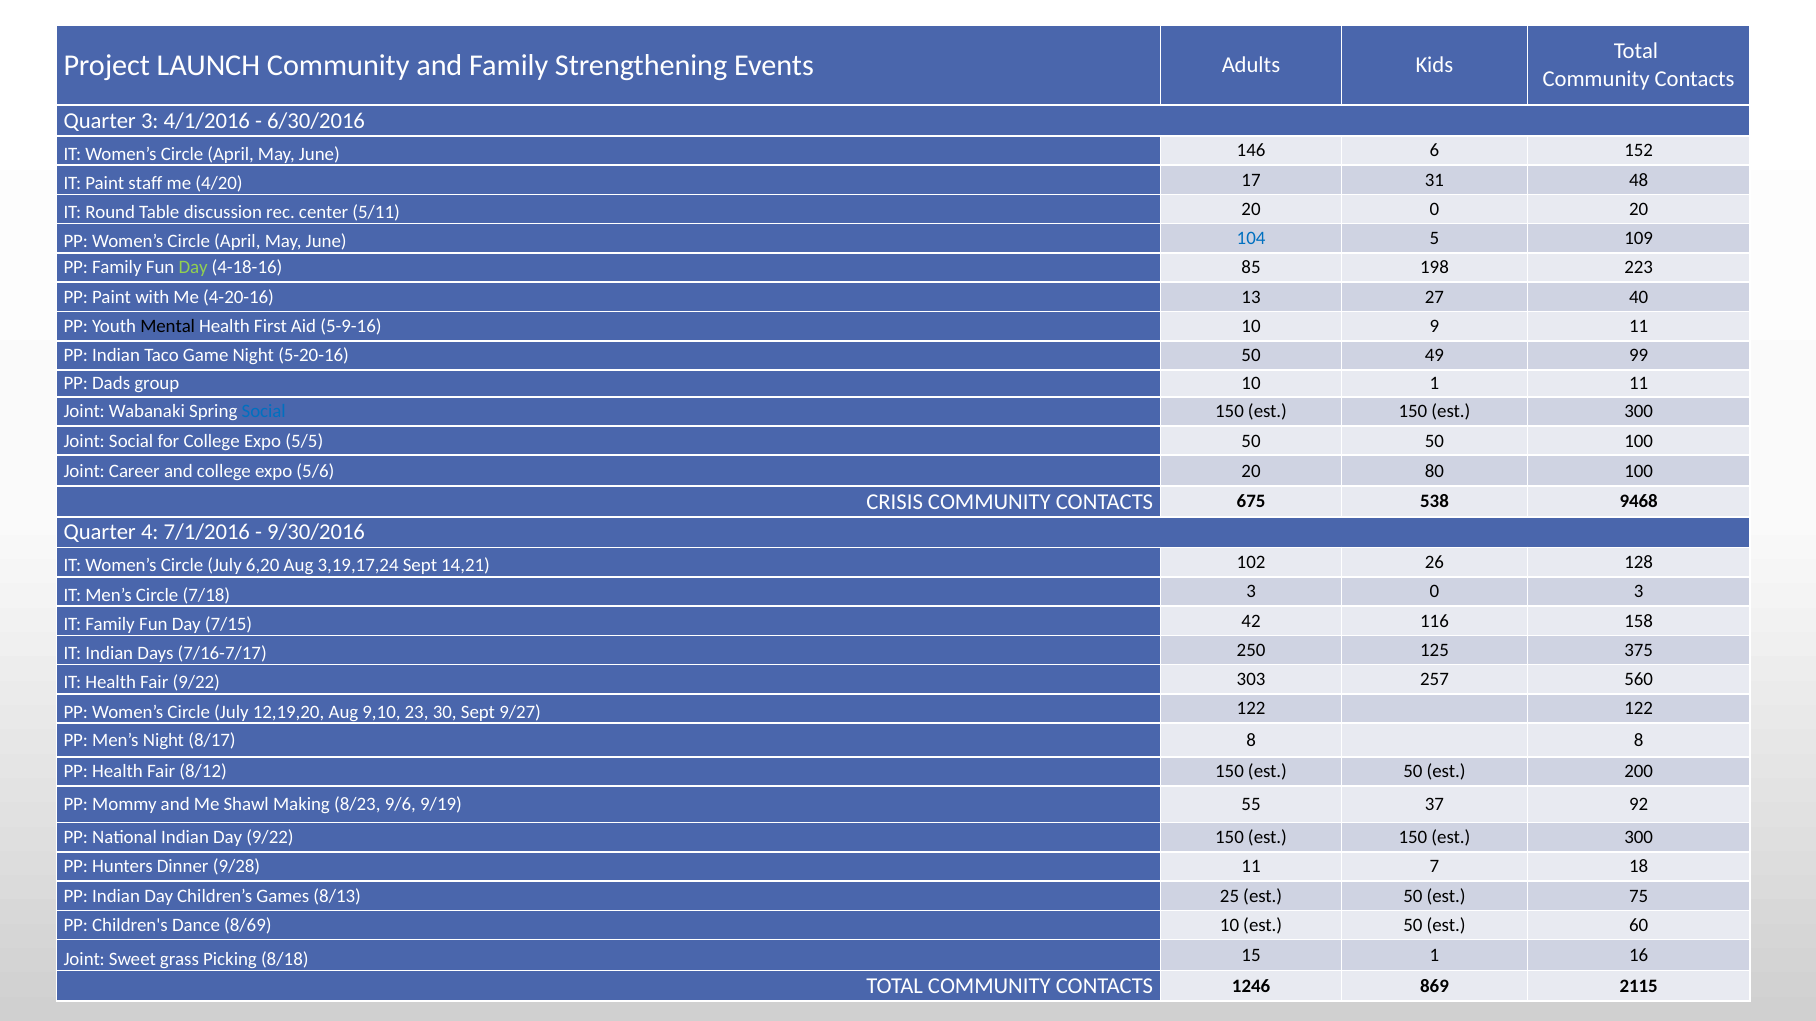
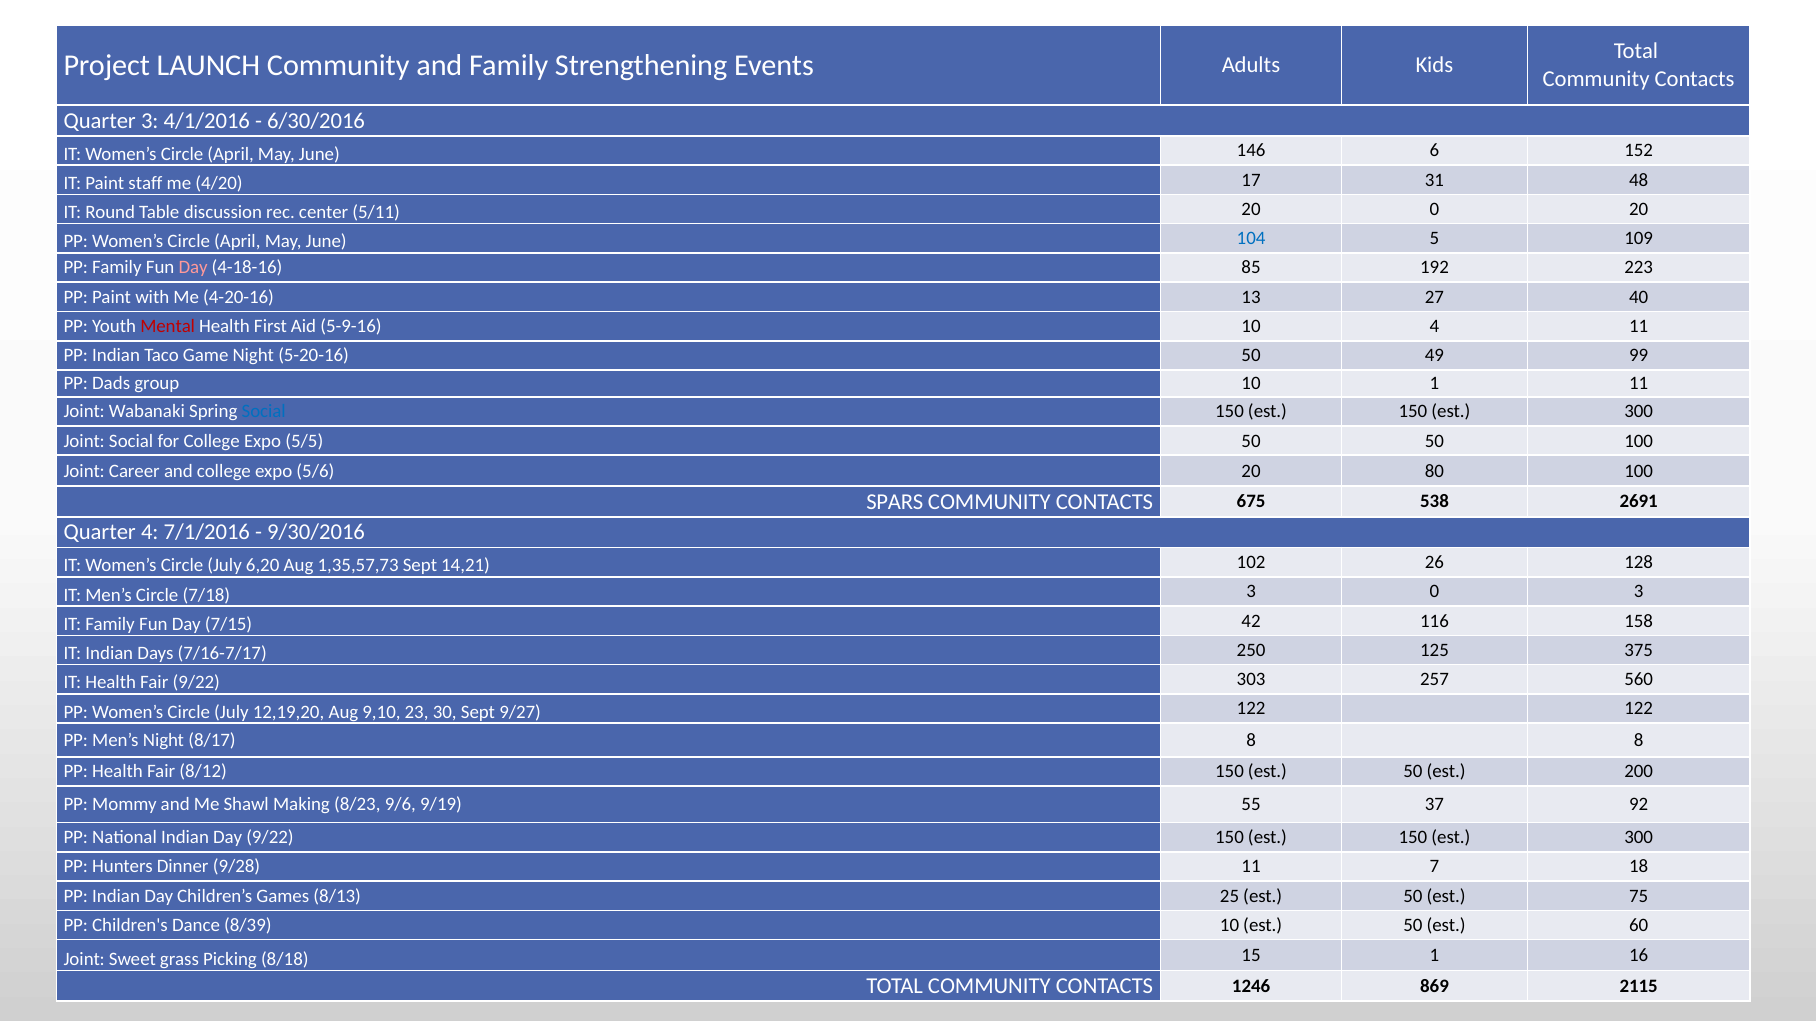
Day colour: light green -> pink (193, 268)
198: 198 -> 192 (1435, 268)
Mental colour: black -> red (168, 326)
10 9: 9 -> 4 (1435, 326)
CRISIS: CRISIS -> SPARS (895, 502)
9468: 9468 -> 2691 (1639, 502)
3,19,17,24: 3,19,17,24 -> 1,35,57,73 (358, 566)
8/69: 8/69 -> 8/39 (248, 926)
